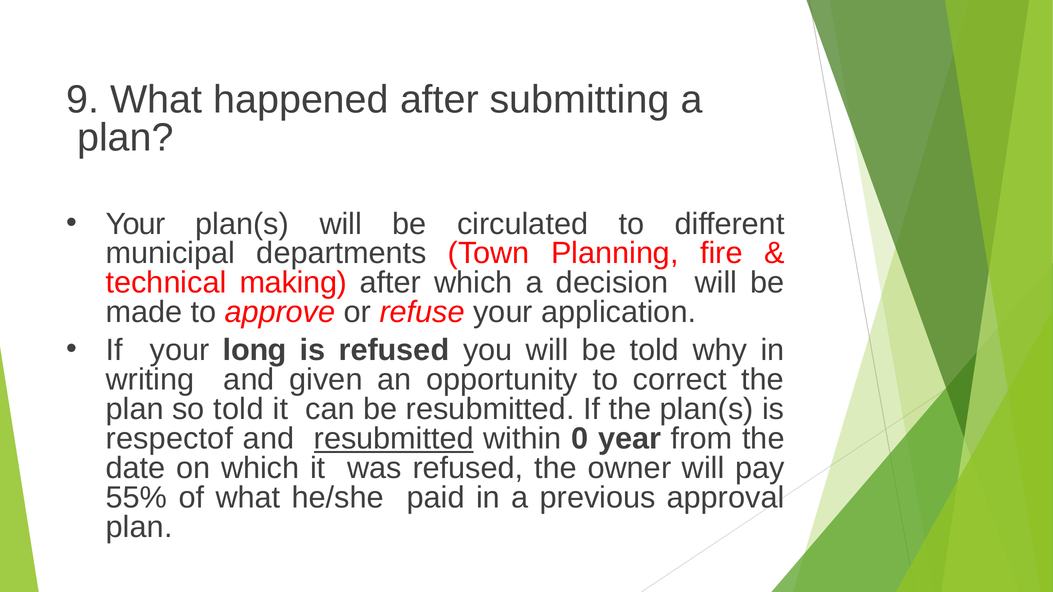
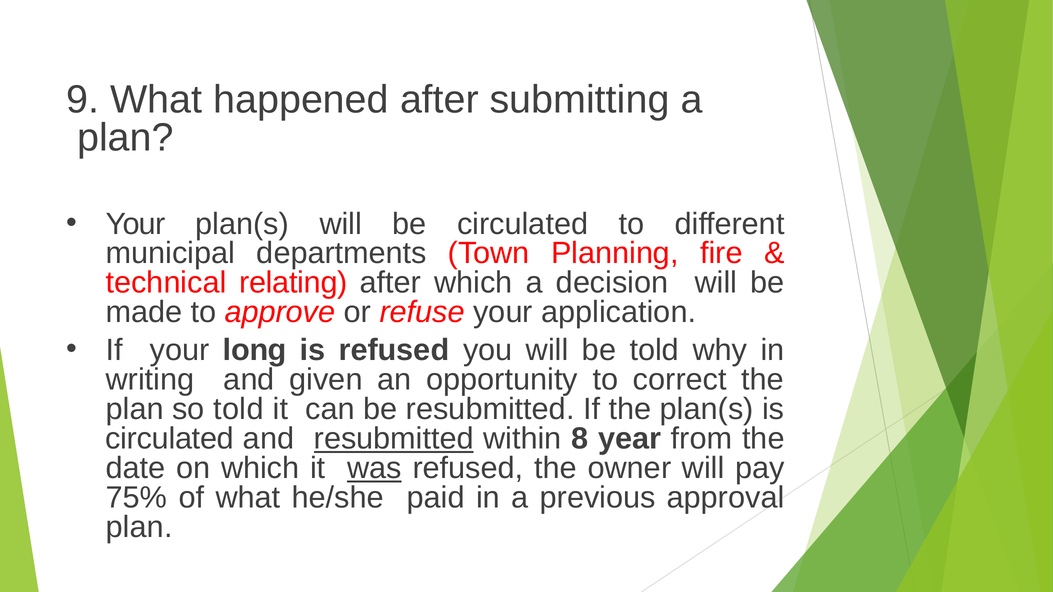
making: making -> relating (293, 283)
respectof: respectof -> circulated (170, 439)
0: 0 -> 8 (580, 439)
was underline: none -> present (374, 468)
55%: 55% -> 75% (137, 498)
